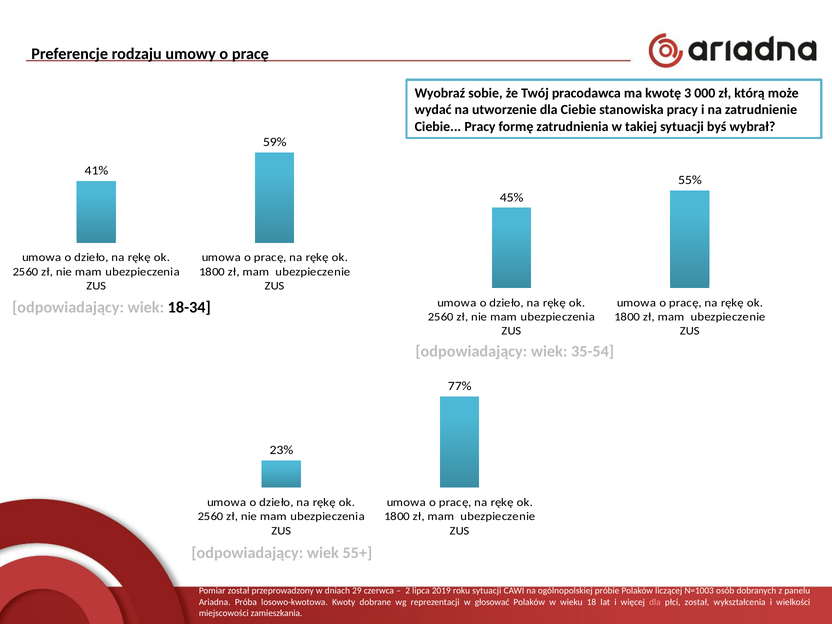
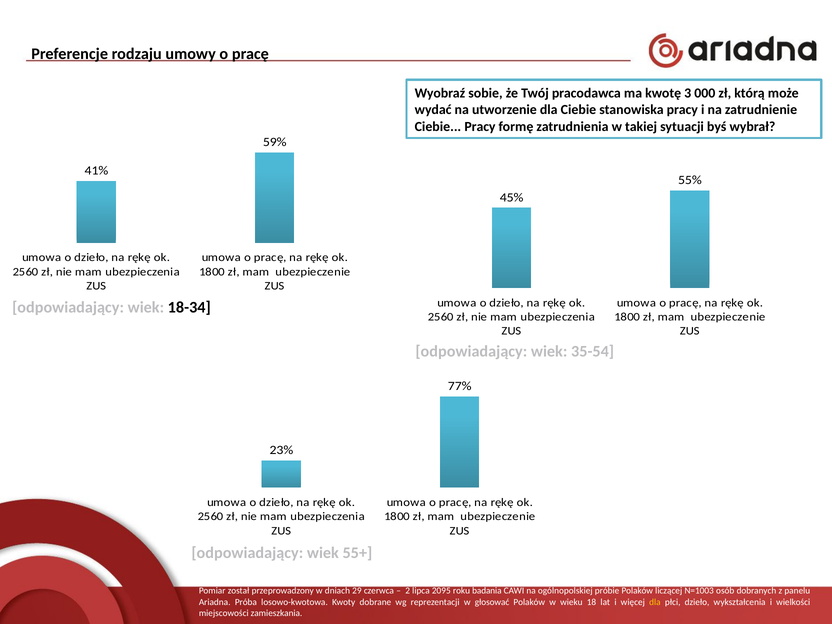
2019: 2019 -> 2095 (441, 591)
roku sytuacji: sytuacji -> badania (487, 591)
dla colour: pink -> yellow (655, 602)
płci został: został -> dzieło (697, 602)
